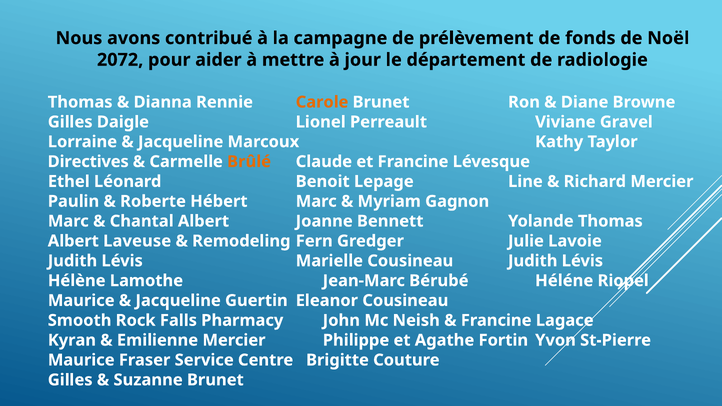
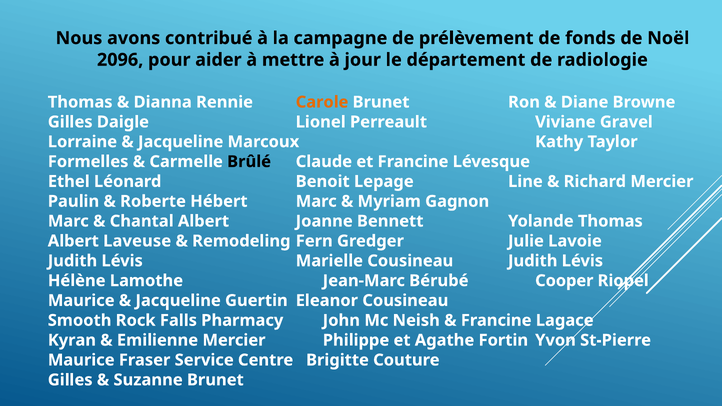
2072: 2072 -> 2096 (120, 60)
Directives: Directives -> Formelles (88, 162)
Brûlé colour: orange -> black (249, 162)
Héléne: Héléne -> Cooper (564, 281)
